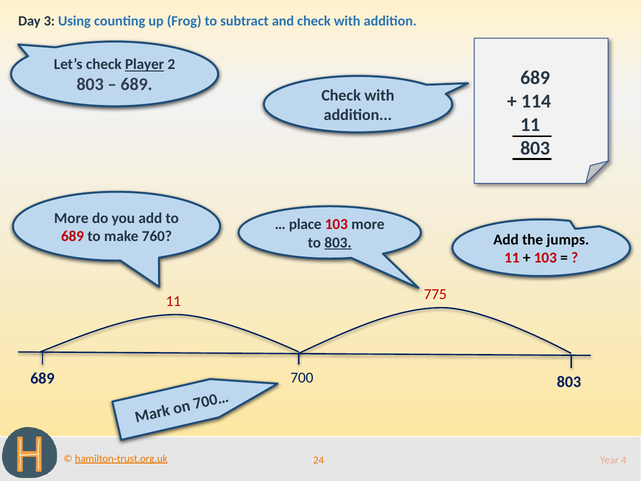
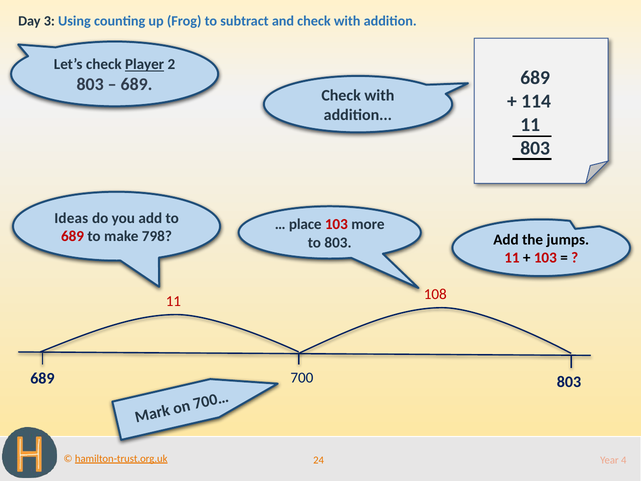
More: More -> Ideas (71, 218)
760: 760 -> 798 (157, 236)
803 underline: present -> none (338, 242)
775: 775 -> 108 (435, 294)
